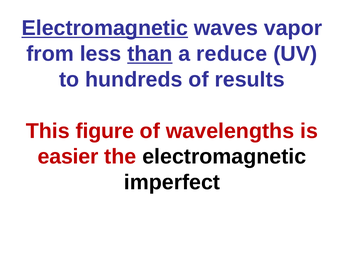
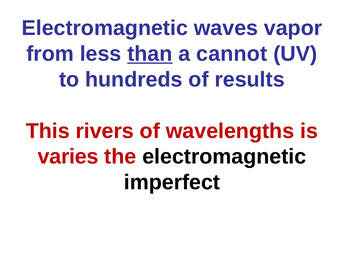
Electromagnetic underline: present -> none (105, 28)
reduce: reduce -> cannot (232, 54)
figure: figure -> rivers (105, 131)
easier: easier -> varies (68, 156)
